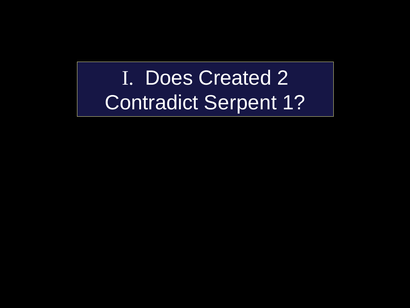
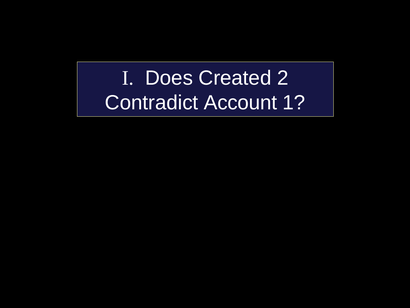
Serpent: Serpent -> Account (241, 103)
